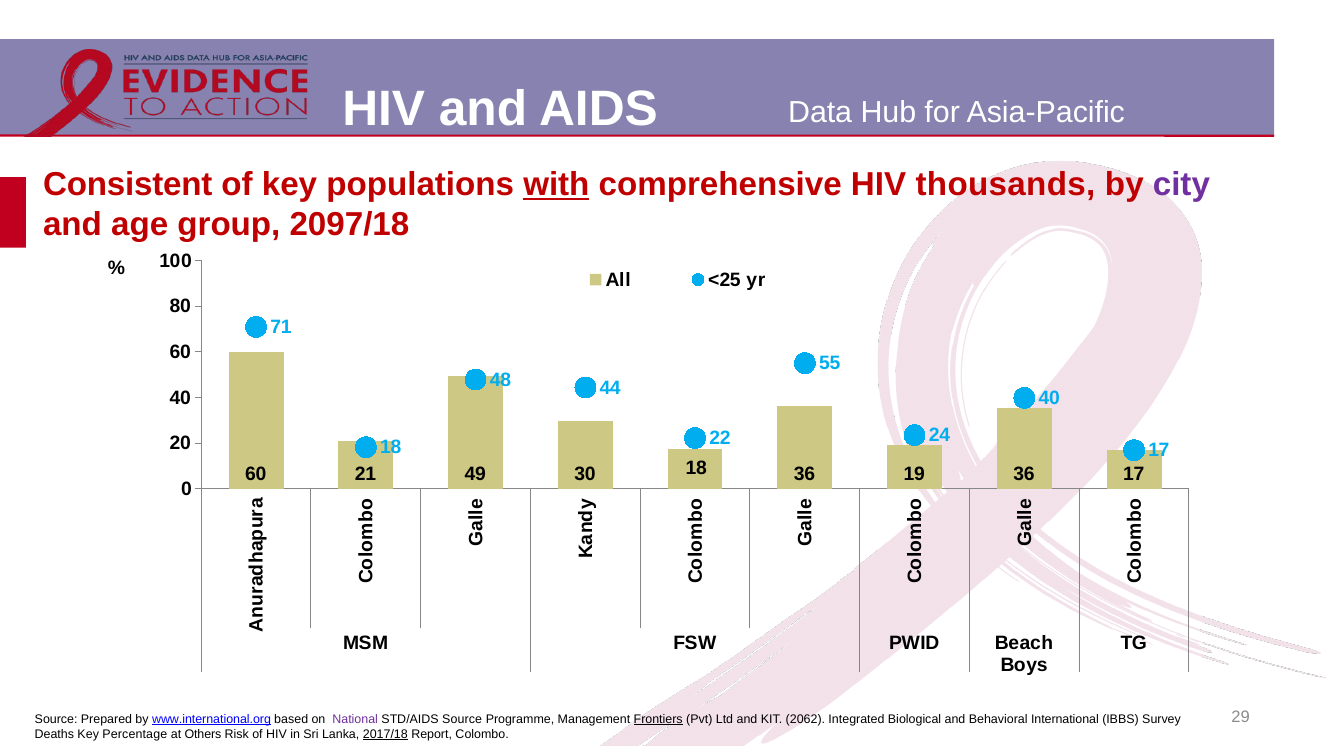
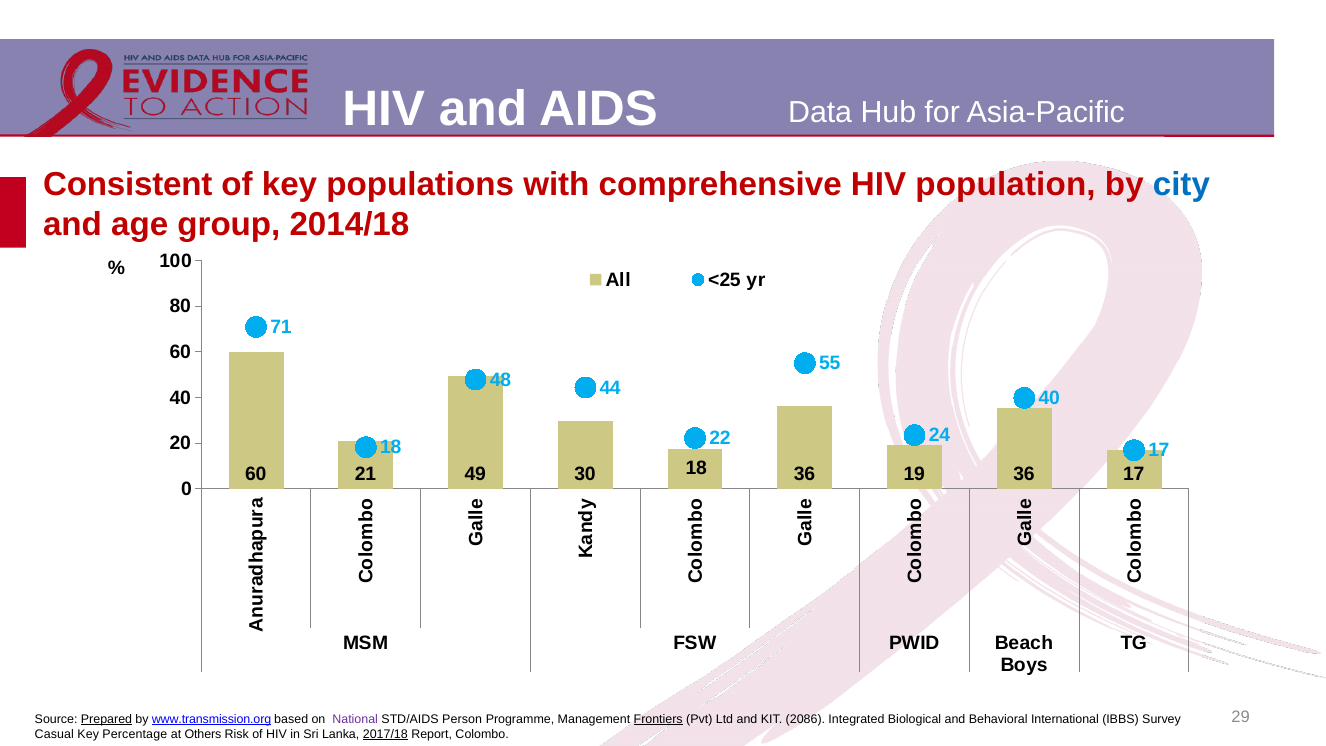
with underline: present -> none (556, 185)
thousands: thousands -> population (1006, 185)
city colour: purple -> blue (1181, 185)
2097/18: 2097/18 -> 2014/18 (349, 224)
Prepared underline: none -> present (107, 719)
www.international.org: www.international.org -> www.transmission.org (212, 719)
STD/AIDS Source: Source -> Person (462, 719)
2062: 2062 -> 2086 (805, 719)
Deaths: Deaths -> Casual (54, 734)
